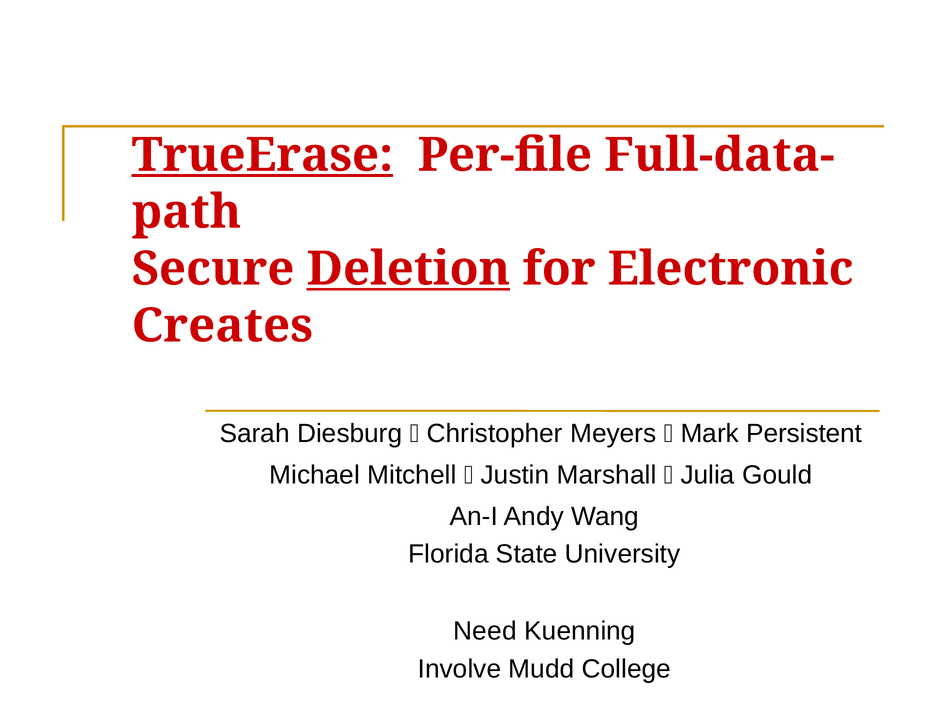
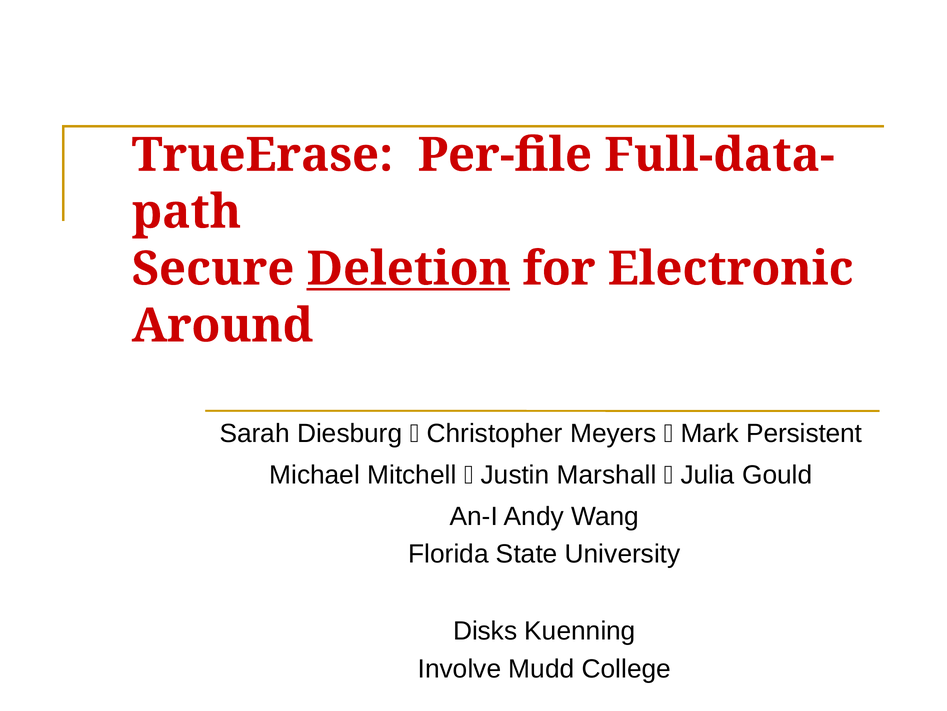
TrueErase underline: present -> none (262, 155)
Creates: Creates -> Around (222, 325)
Need: Need -> Disks (485, 630)
